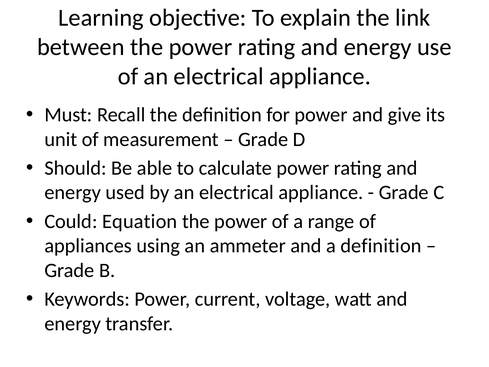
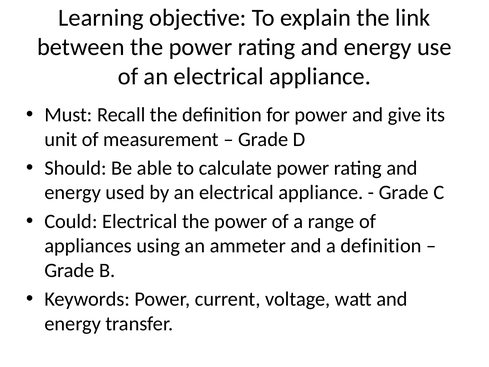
Could Equation: Equation -> Electrical (140, 221)
